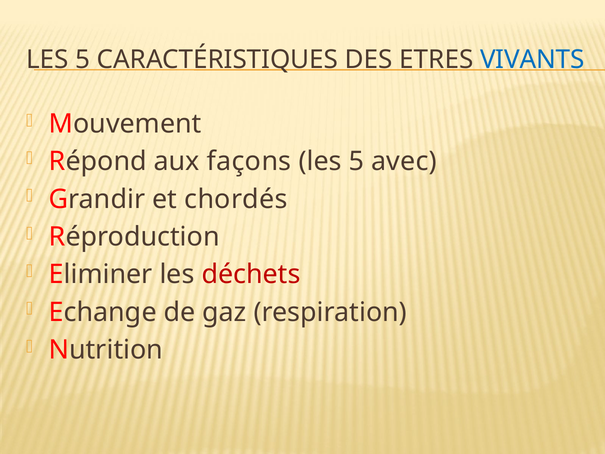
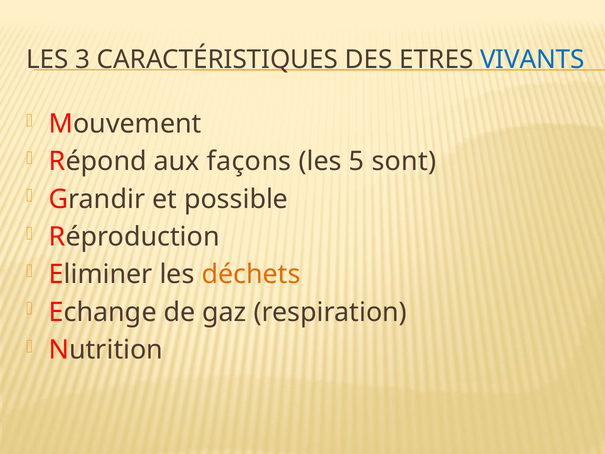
5: 5 -> 3 (83, 60)
avec: avec -> sont (404, 161)
chordés: chordés -> possible (236, 199)
déchets colour: red -> orange (251, 274)
